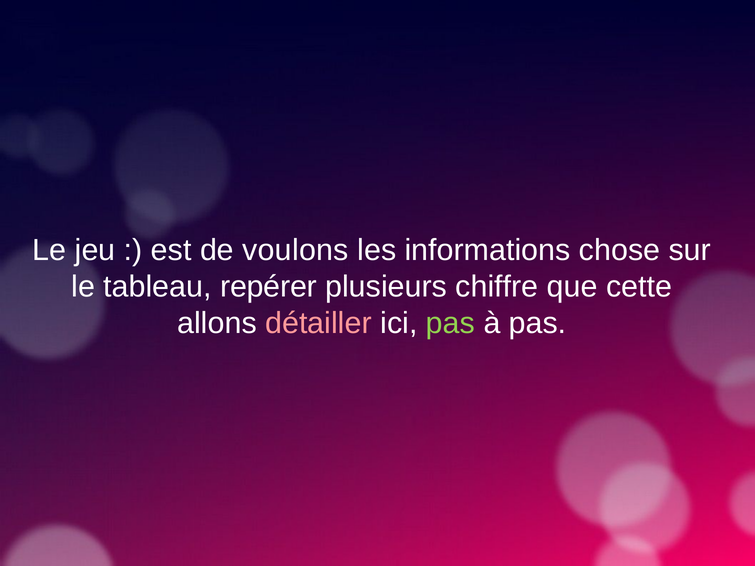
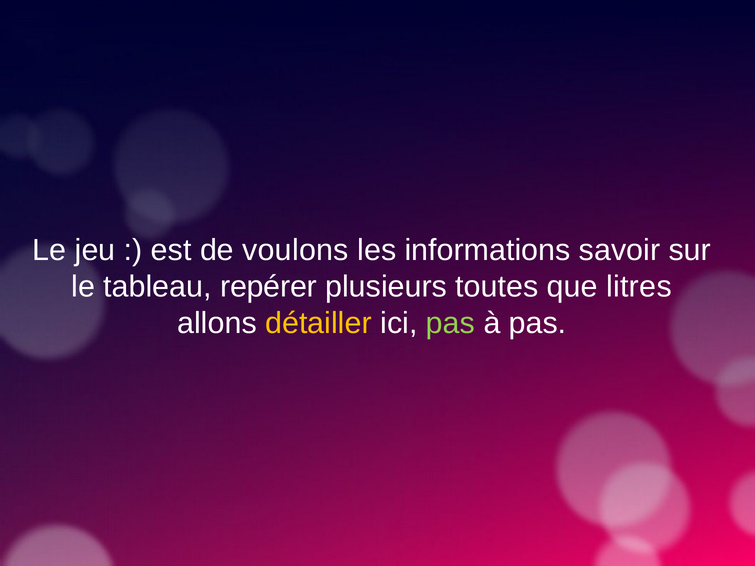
chose: chose -> savoir (620, 250)
chiffre: chiffre -> toutes (497, 287)
cette: cette -> litres (639, 287)
détailler colour: pink -> yellow (318, 323)
